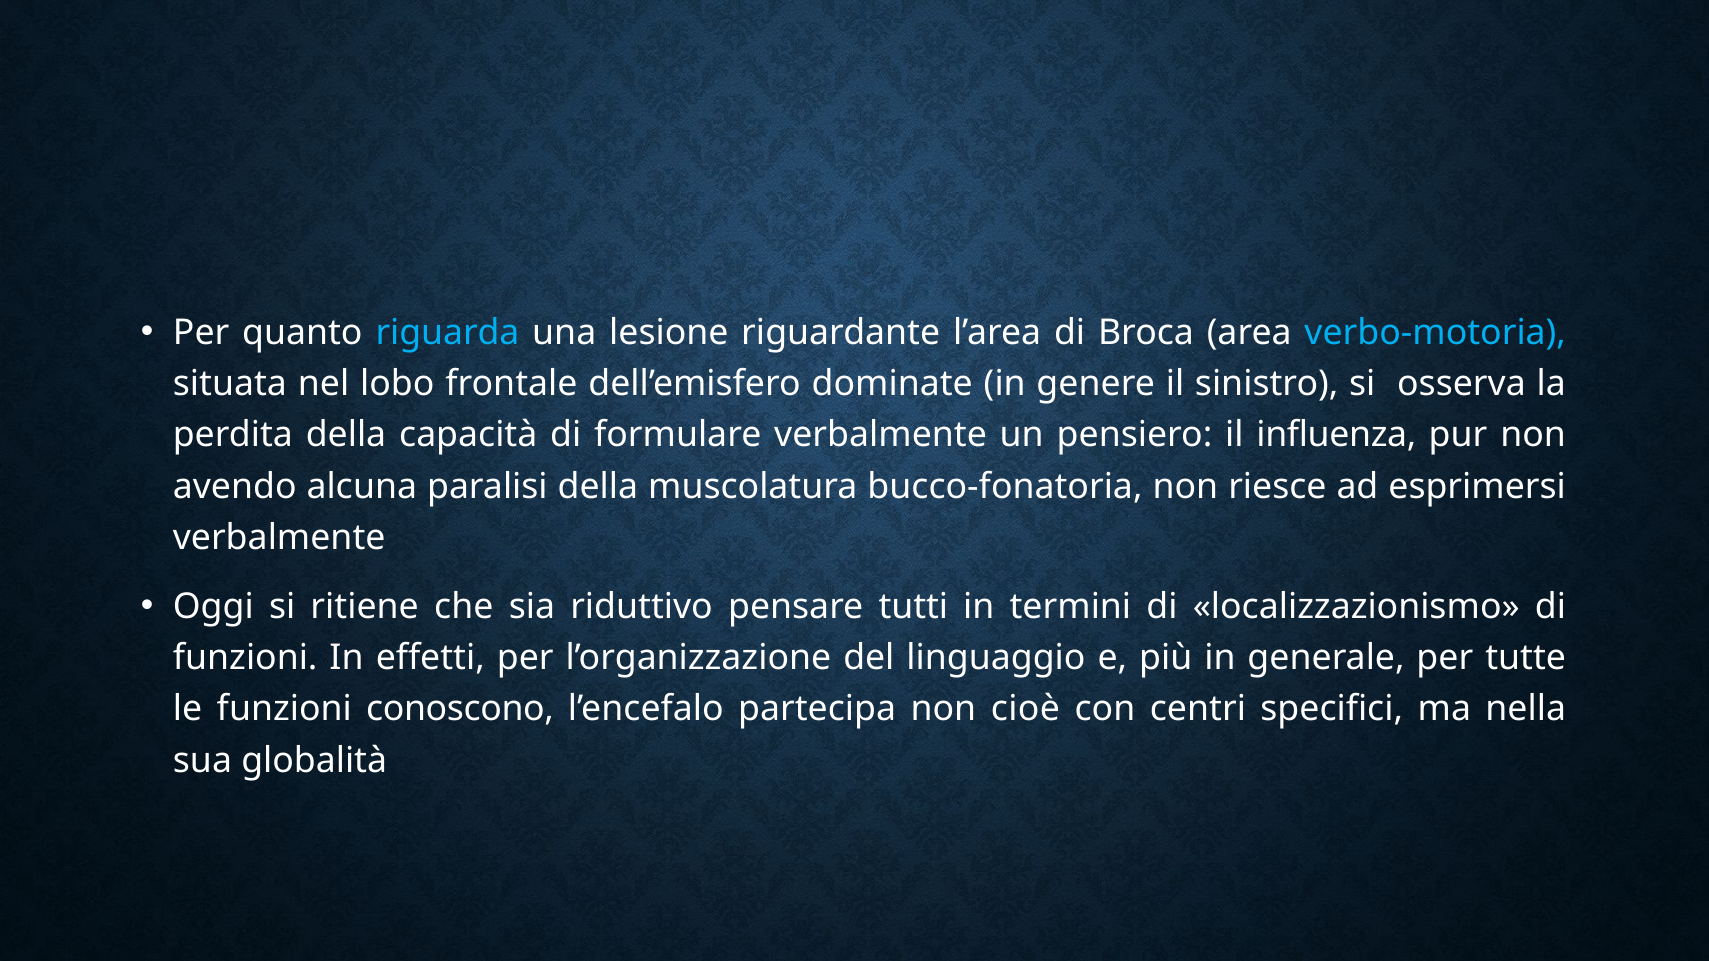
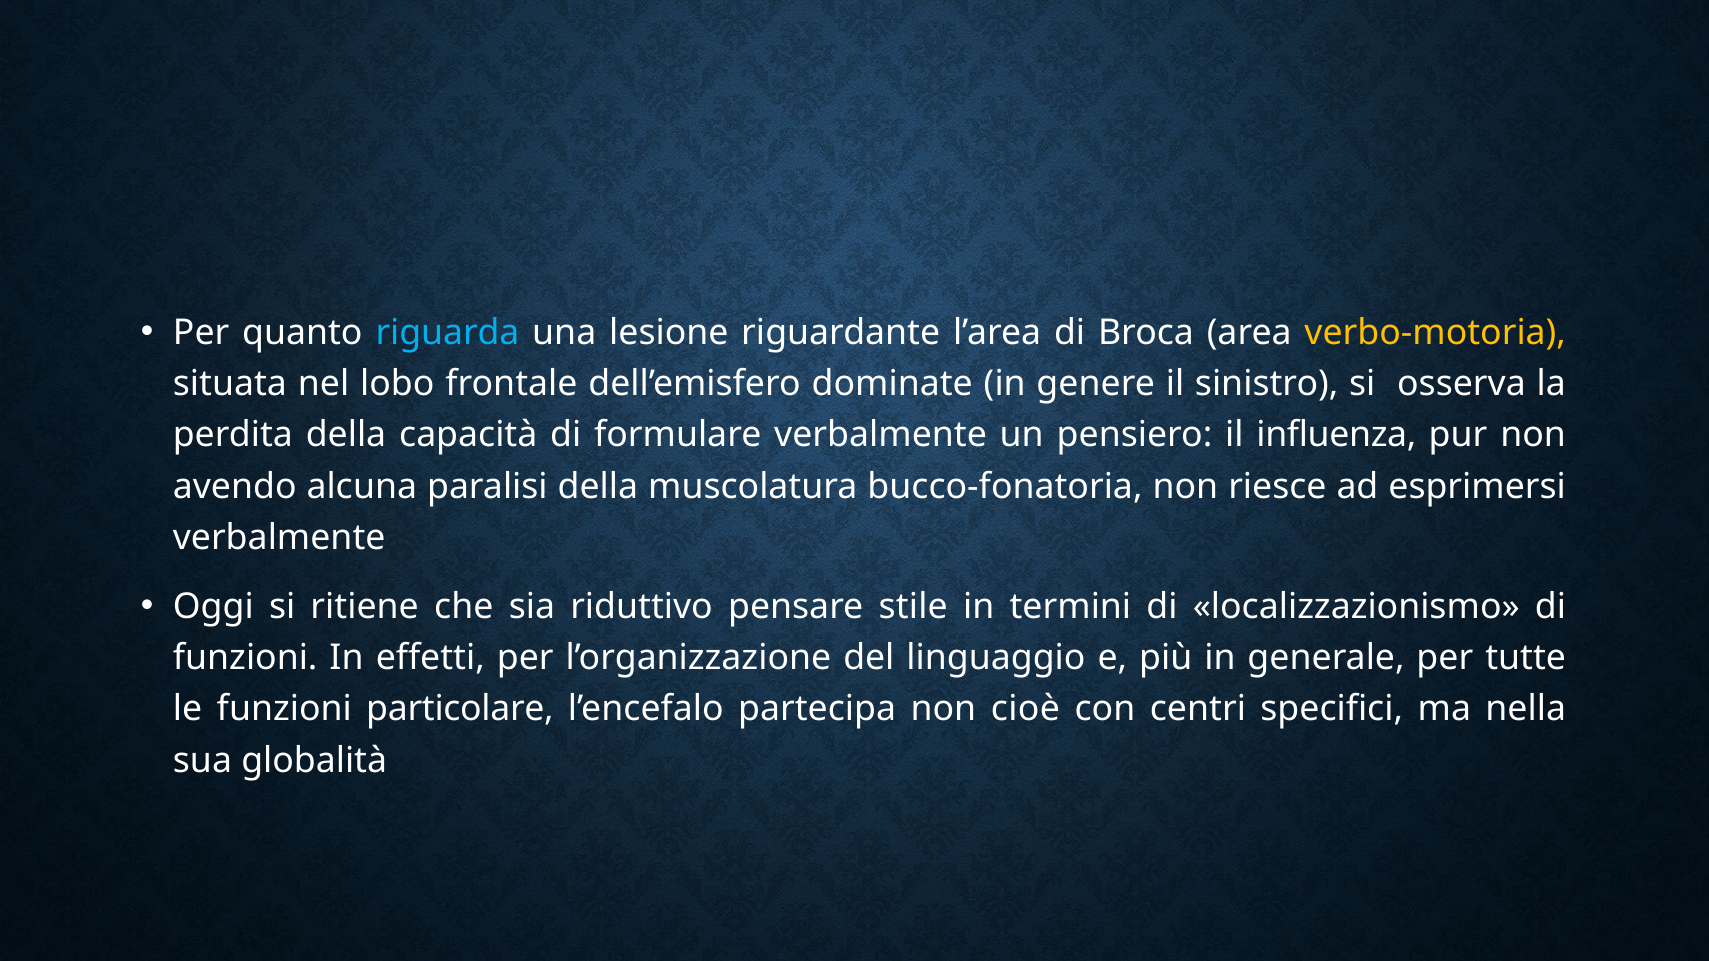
verbo-motoria colour: light blue -> yellow (1435, 333)
tutti: tutti -> stile (913, 607)
conoscono: conoscono -> particolare (460, 709)
